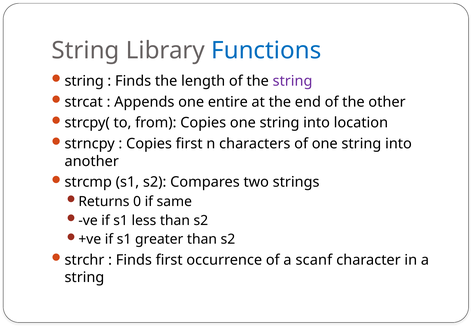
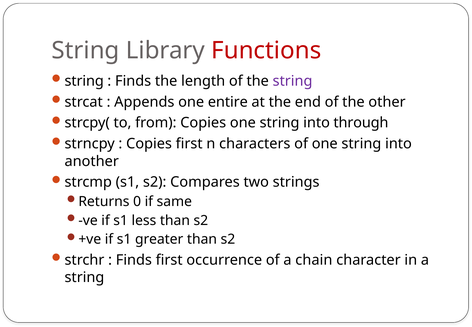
Functions colour: blue -> red (266, 50)
location: location -> through (361, 123)
scanf: scanf -> chain (314, 260)
